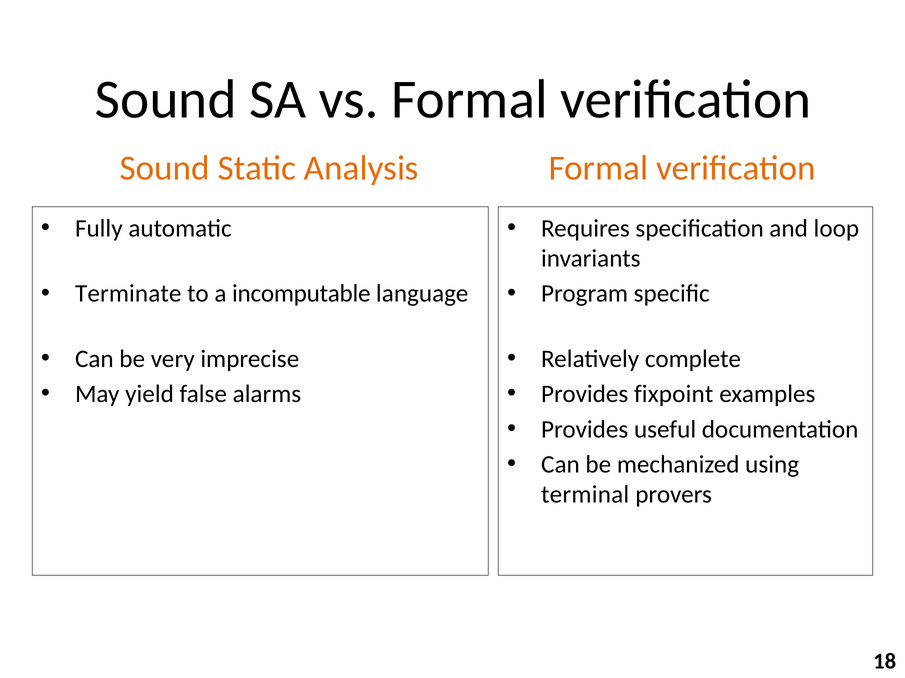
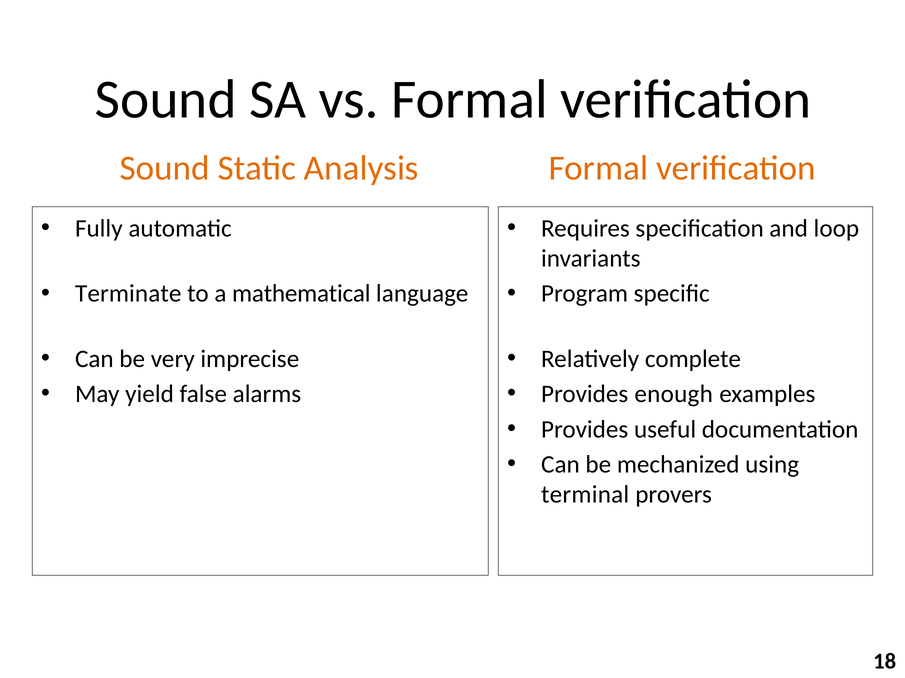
incomputable: incomputable -> mathematical (301, 294)
fixpoint: fixpoint -> enough (674, 395)
